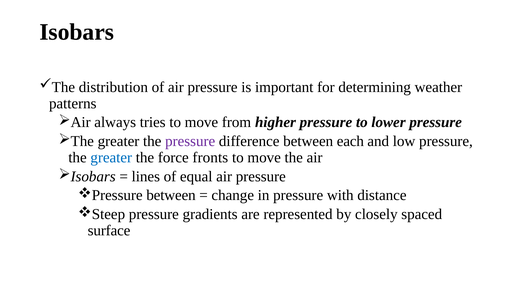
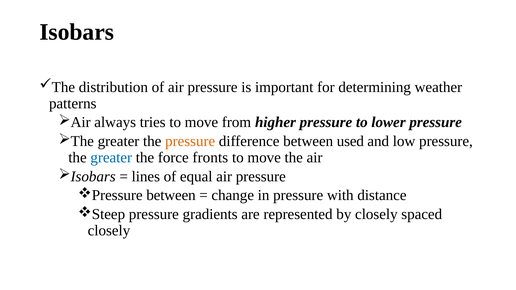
pressure colour: purple -> orange (190, 141)
each: each -> used (350, 141)
surface: surface -> closely (109, 231)
